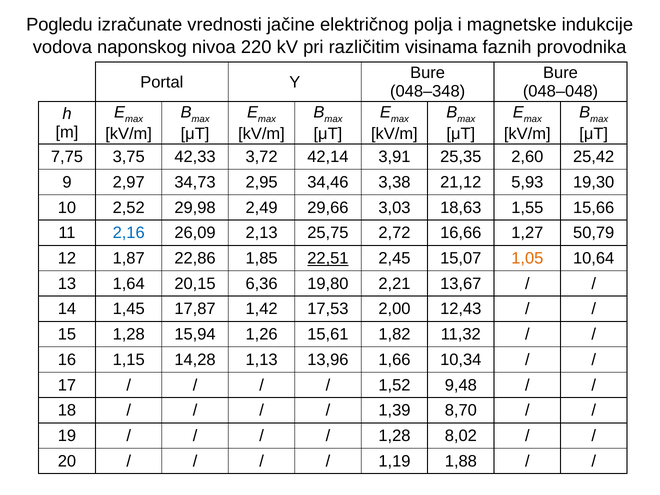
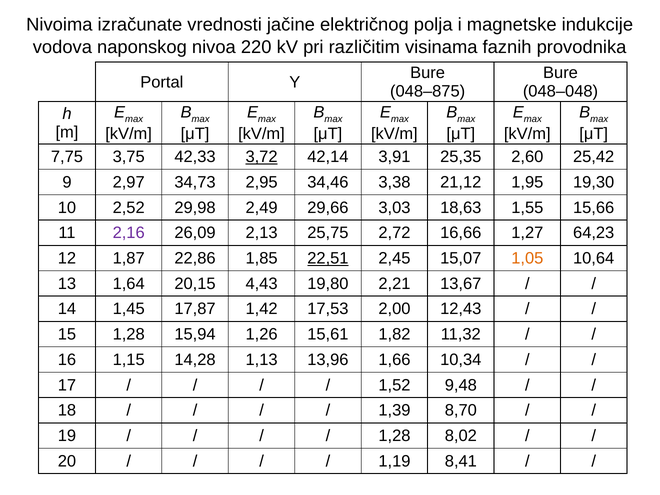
Pogledu: Pogledu -> Nivoima (59, 25)
048–348: 048–348 -> 048–875 (428, 91)
3,72 underline: none -> present (262, 157)
5,93: 5,93 -> 1,95 (527, 182)
2,16 colour: blue -> purple (129, 233)
50,79: 50,79 -> 64,23 (594, 233)
6,36: 6,36 -> 4,43 (262, 284)
1,88: 1,88 -> 8,41 (461, 461)
